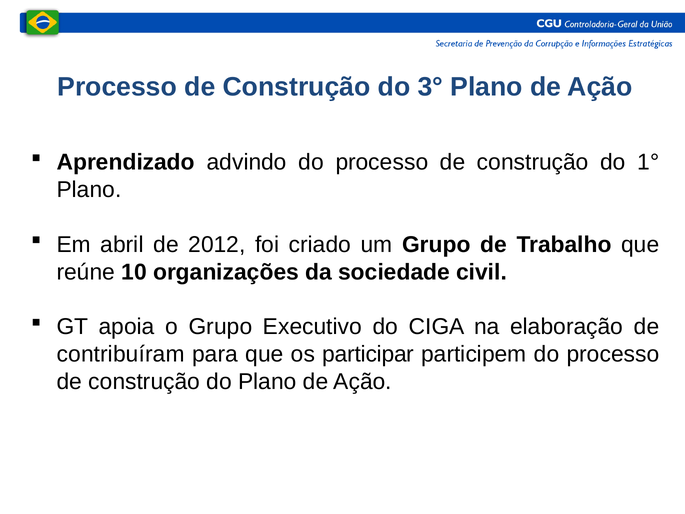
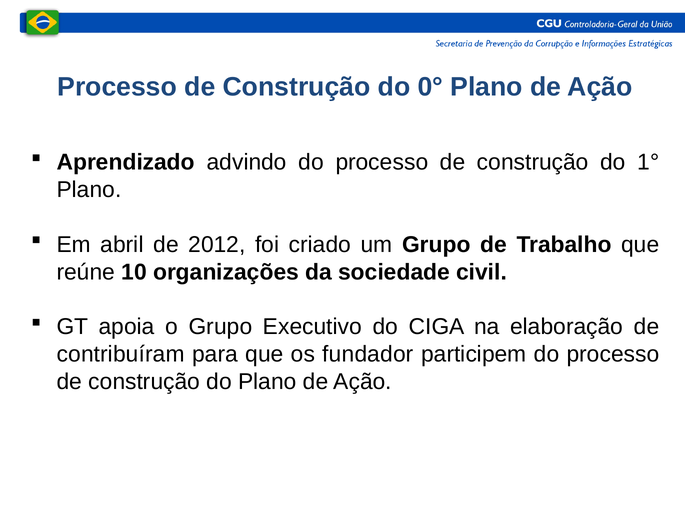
3°: 3° -> 0° (430, 87)
participar: participar -> fundador (368, 354)
